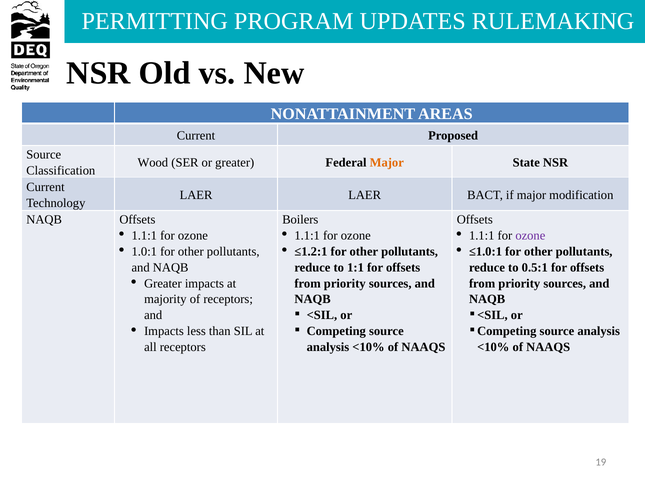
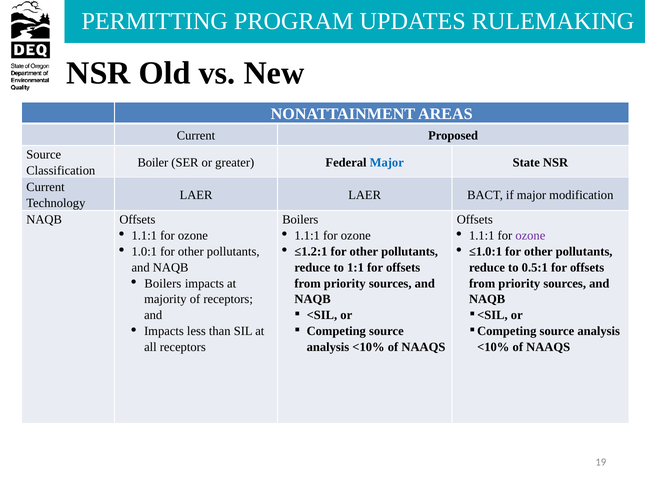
Wood: Wood -> Boiler (153, 162)
Major colour: orange -> blue (387, 162)
Greater: Greater -> Boilers (163, 283)
